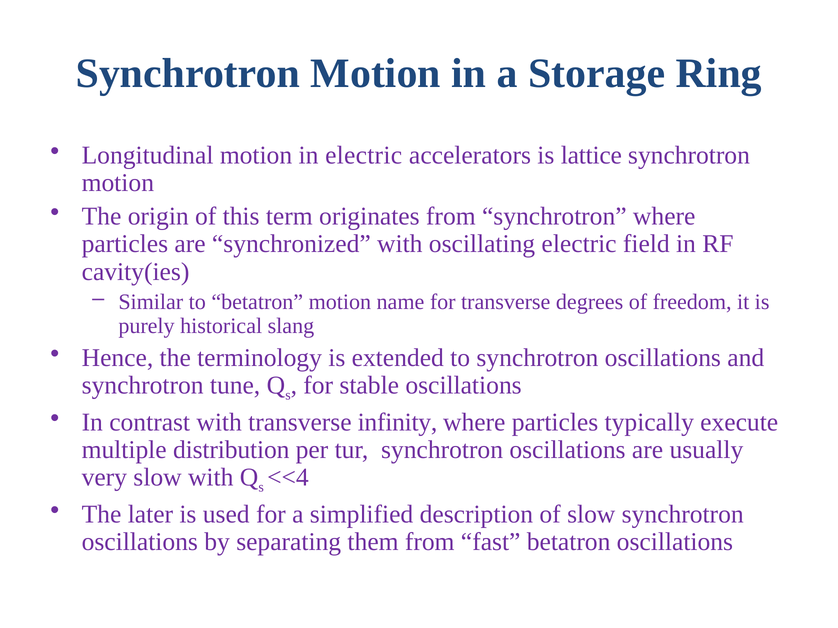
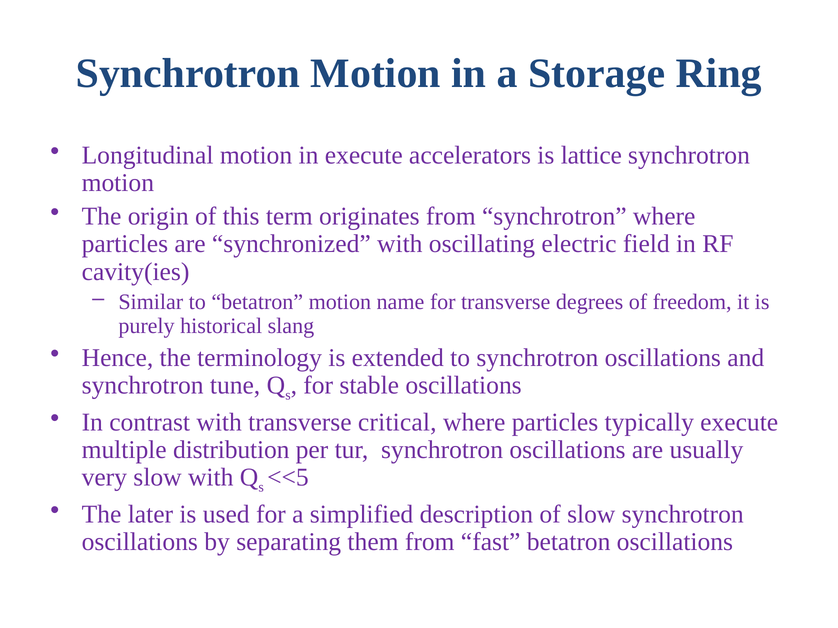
in electric: electric -> execute (364, 155)
infinity: infinity -> critical (397, 423)
<<4: <<4 -> <<5 (288, 478)
